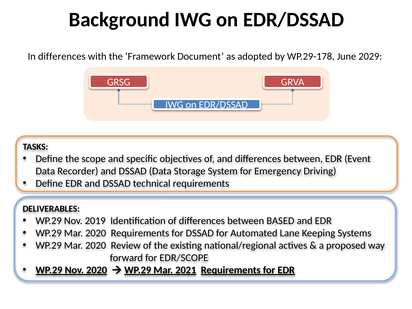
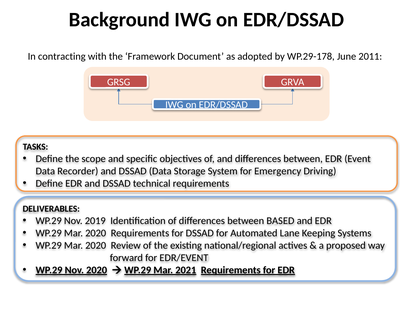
In differences: differences -> contracting (62, 56)
2029: 2029 -> 2011 (370, 56)
EDR/SCOPE: EDR/SCOPE -> EDR/EVENT (184, 258)
